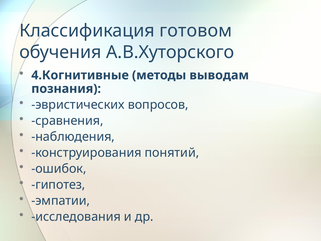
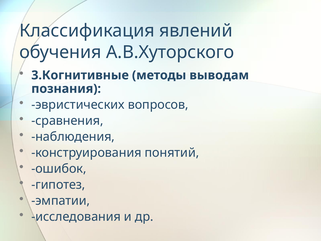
готовом: готовом -> явлений (196, 31)
4.Когнитивные: 4.Когнитивные -> 3.Когнитивные (80, 75)
